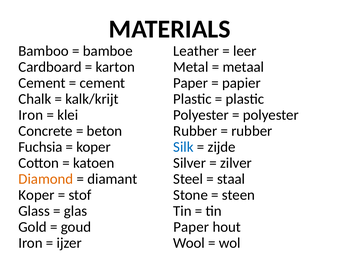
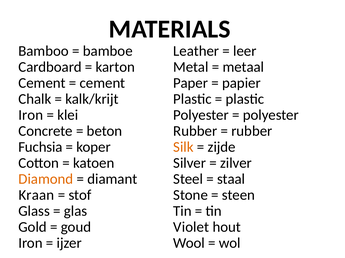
Silk colour: blue -> orange (183, 147)
Koper: Koper -> Kraan (36, 196)
Paper: Paper -> Violet (191, 228)
